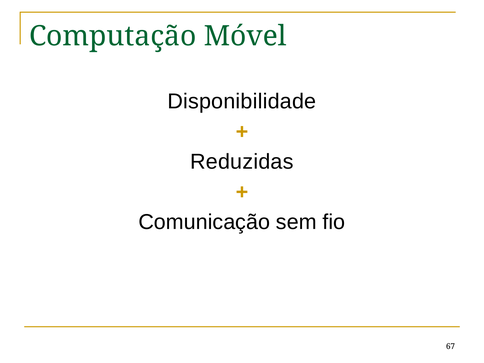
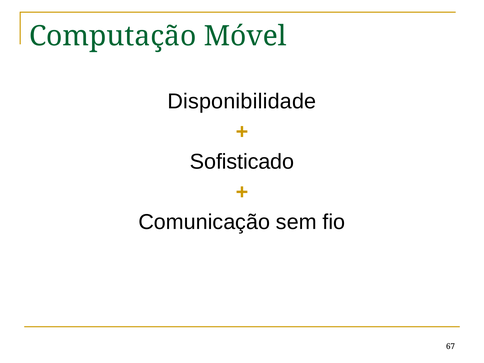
Reduzidas: Reduzidas -> Sofisticado (242, 162)
